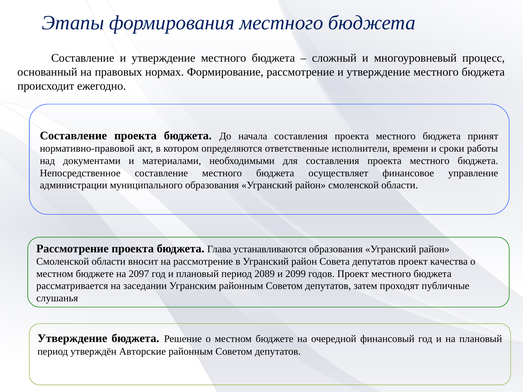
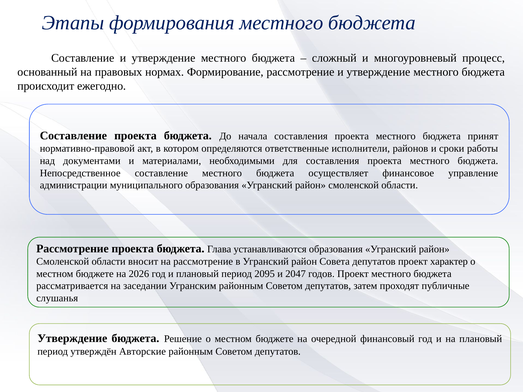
времени: времени -> районов (410, 149)
качества: качества -> характер (449, 262)
2097: 2097 -> 2026 (139, 274)
2089: 2089 -> 2095 (265, 274)
2099: 2099 -> 2047 (296, 274)
